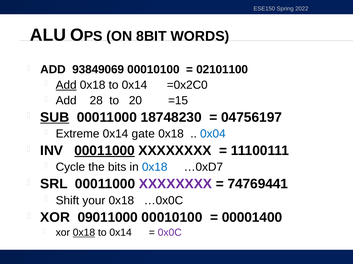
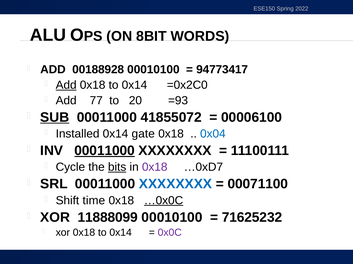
93849069: 93849069 -> 00188928 (98, 70)
02101100: 02101100 -> 94773417 (222, 70)
28: 28 -> 77 (96, 101)
=15: =15 -> =93 (178, 101)
18748230: 18748230 -> 41855072 (171, 118)
04756197: 04756197 -> 00006100 (252, 118)
Extreme: Extreme -> Installed (78, 134)
bits underline: none -> present (117, 168)
0x18 colour: blue -> purple (155, 168)
XXXXXXXX colour: purple -> blue (176, 184)
74769441: 74769441 -> 00071100 (258, 184)
your: your -> time (94, 201)
…0x0C underline: none -> present (164, 201)
09011000: 09011000 -> 11888099 (108, 218)
00001400: 00001400 -> 71625232 (252, 218)
0x18 underline: present -> none (84, 233)
